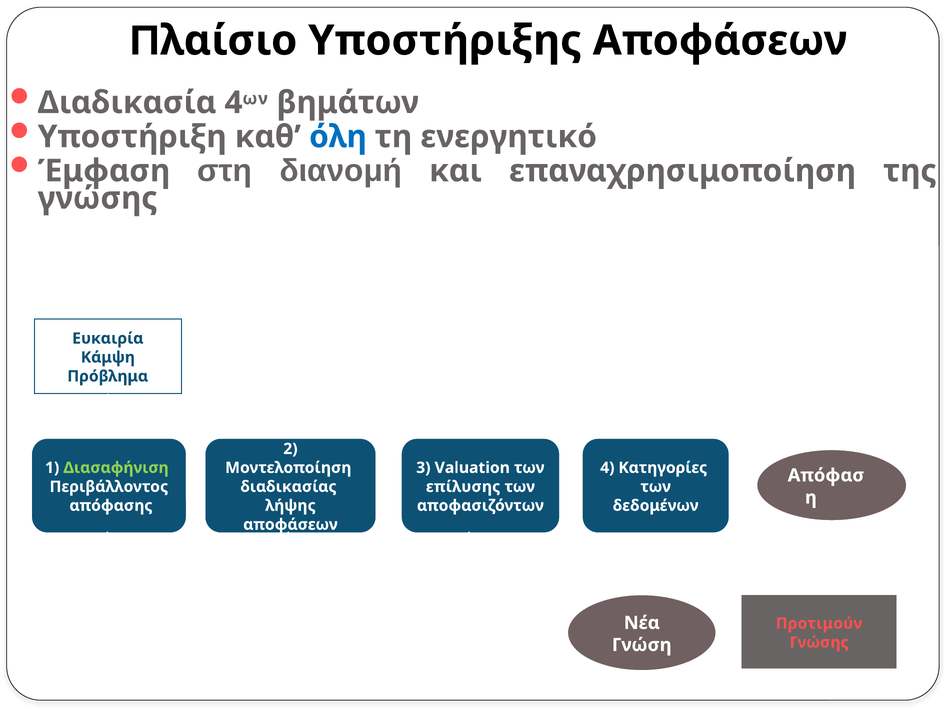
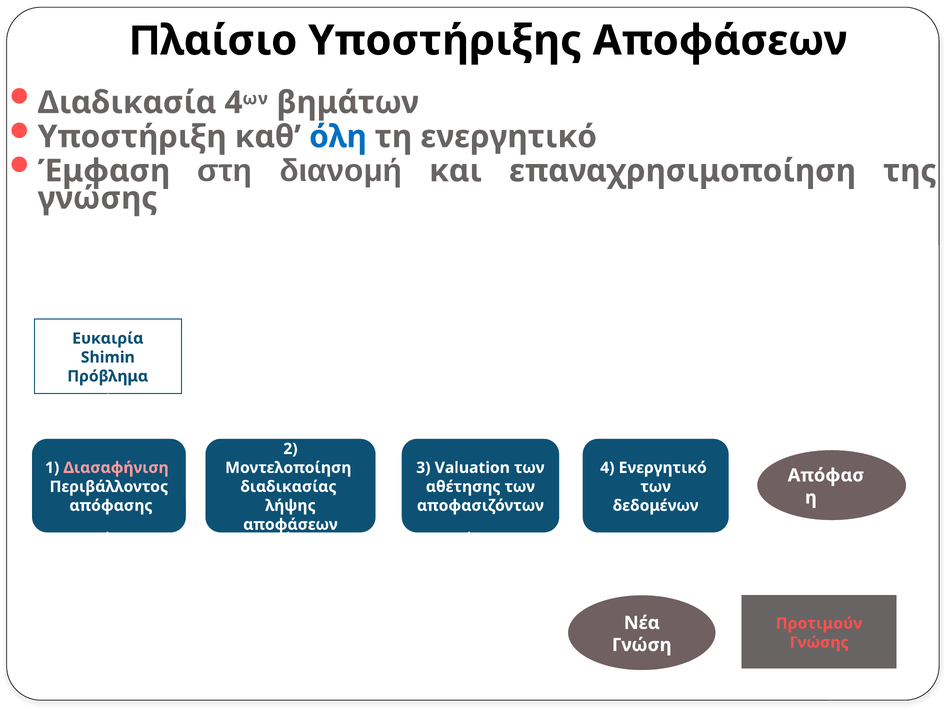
Κάμψη: Κάμψη -> Shimin (108, 357)
Διασαφήνιση colour: light green -> pink (116, 467)
4 Κατηγορίες: Κατηγορίες -> Ενεργητικό (663, 467)
επίλυσης: επίλυσης -> αθέτησης (463, 486)
